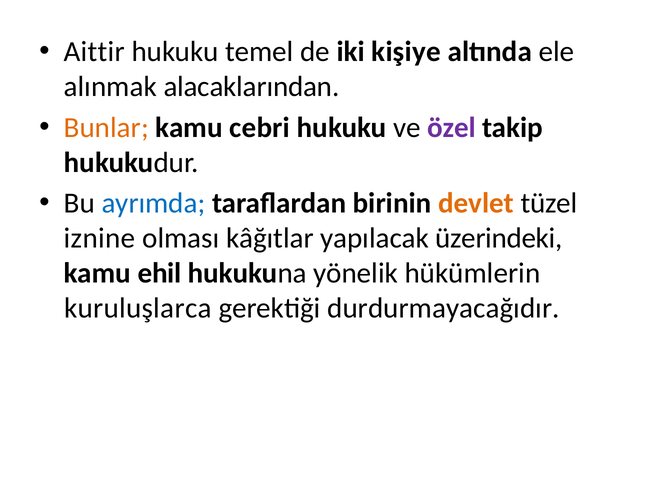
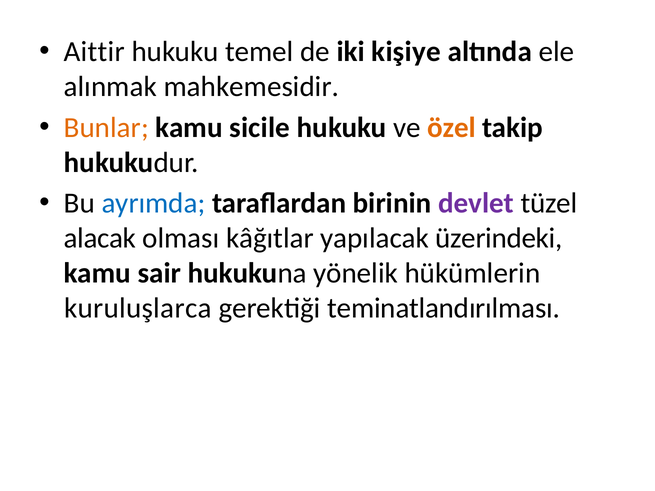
alacaklarından: alacaklarından -> mahkemesidir (251, 87)
cebri: cebri -> sicile (260, 128)
özel colour: purple -> orange (451, 128)
devlet colour: orange -> purple (476, 203)
iznine: iznine -> alacak (100, 238)
ehil: ehil -> sair (159, 273)
durdurmayacağıdır: durdurmayacağıdır -> teminatlandırılması (444, 308)
